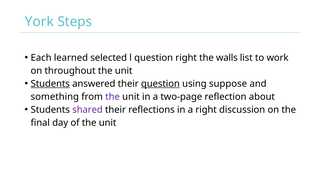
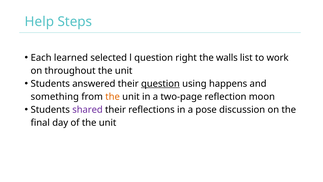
York: York -> Help (39, 22)
Students underline: present -> none (50, 84)
suppose: suppose -> happens (228, 84)
the colour: purple -> orange (113, 97)
about: about -> moon (262, 97)
a right: right -> pose (206, 110)
